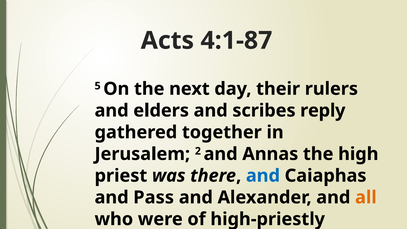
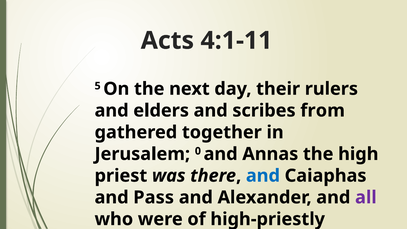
4:1-87: 4:1-87 -> 4:1-11 (236, 41)
reply: reply -> from (323, 111)
2: 2 -> 0 (198, 151)
all colour: orange -> purple (366, 197)
